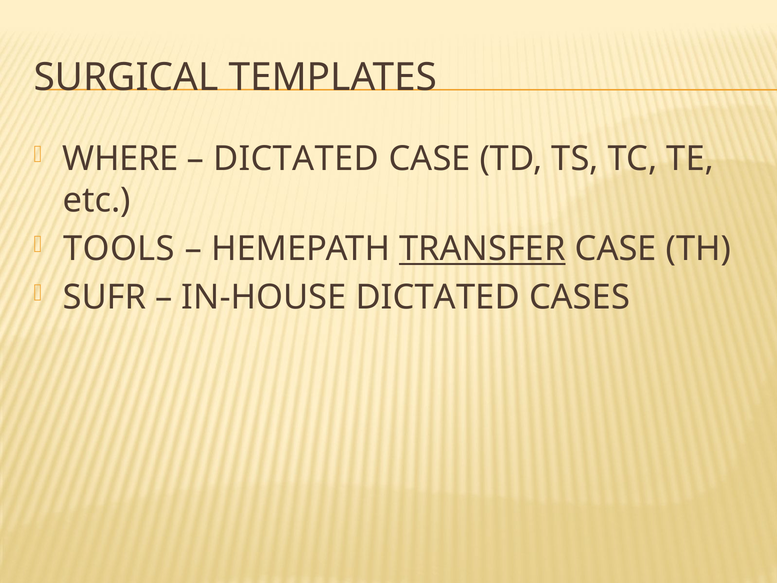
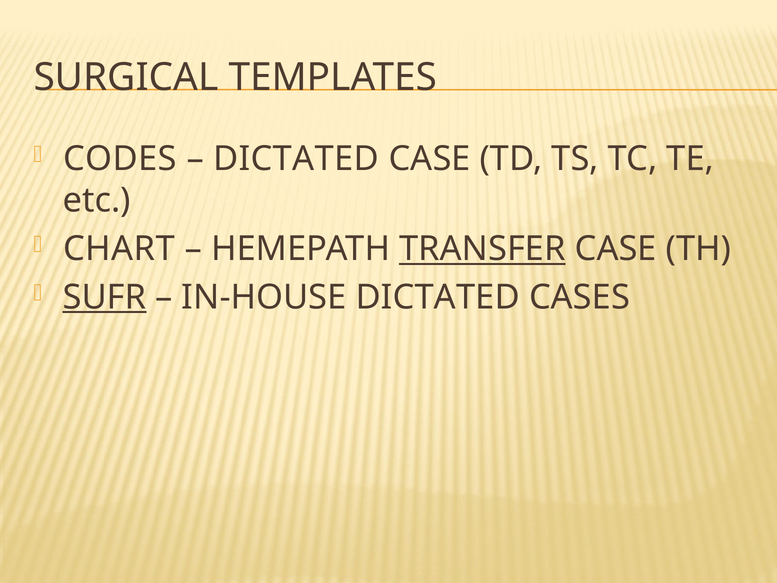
WHERE: WHERE -> CODES (120, 159)
TOOLS: TOOLS -> CHART (119, 249)
SUFR underline: none -> present (105, 297)
